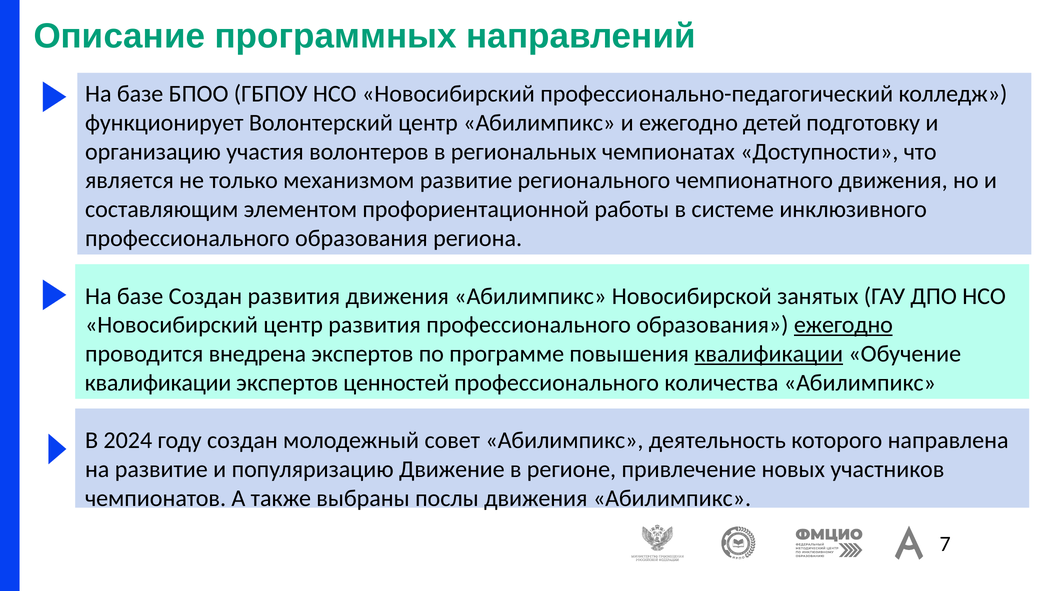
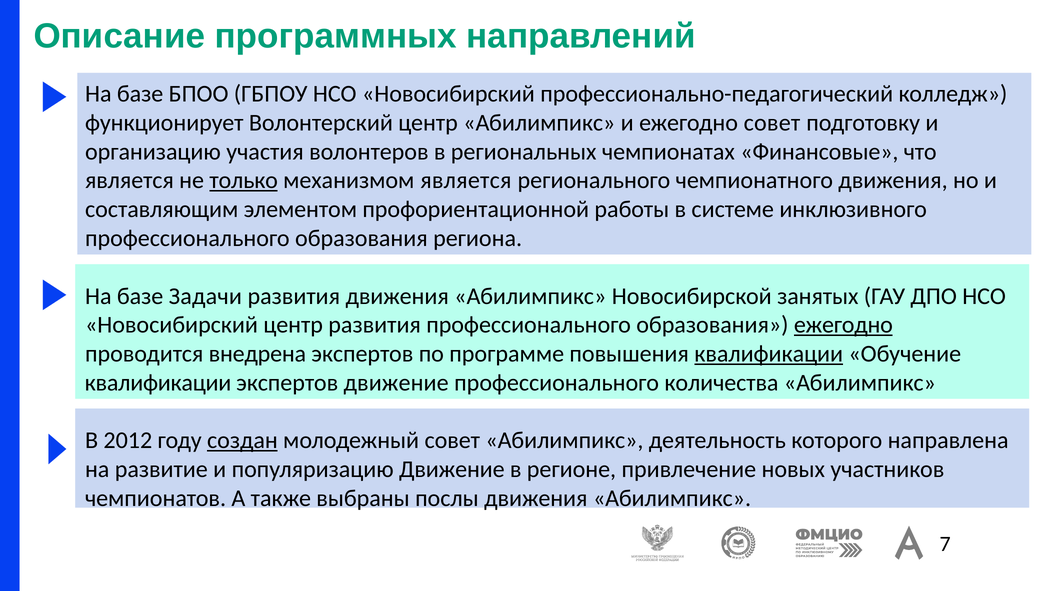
ежегодно детей: детей -> совет (772, 123)
Доступности: Доступности -> Финансовые (819, 152)
только underline: none -> present (244, 181)
механизмом развитие: развитие -> является (466, 181)
базе Создан: Создан -> Задачи (205, 296)
экспертов ценностей: ценностей -> движение (396, 383)
2024: 2024 -> 2012 (128, 441)
создан underline: none -> present (242, 441)
